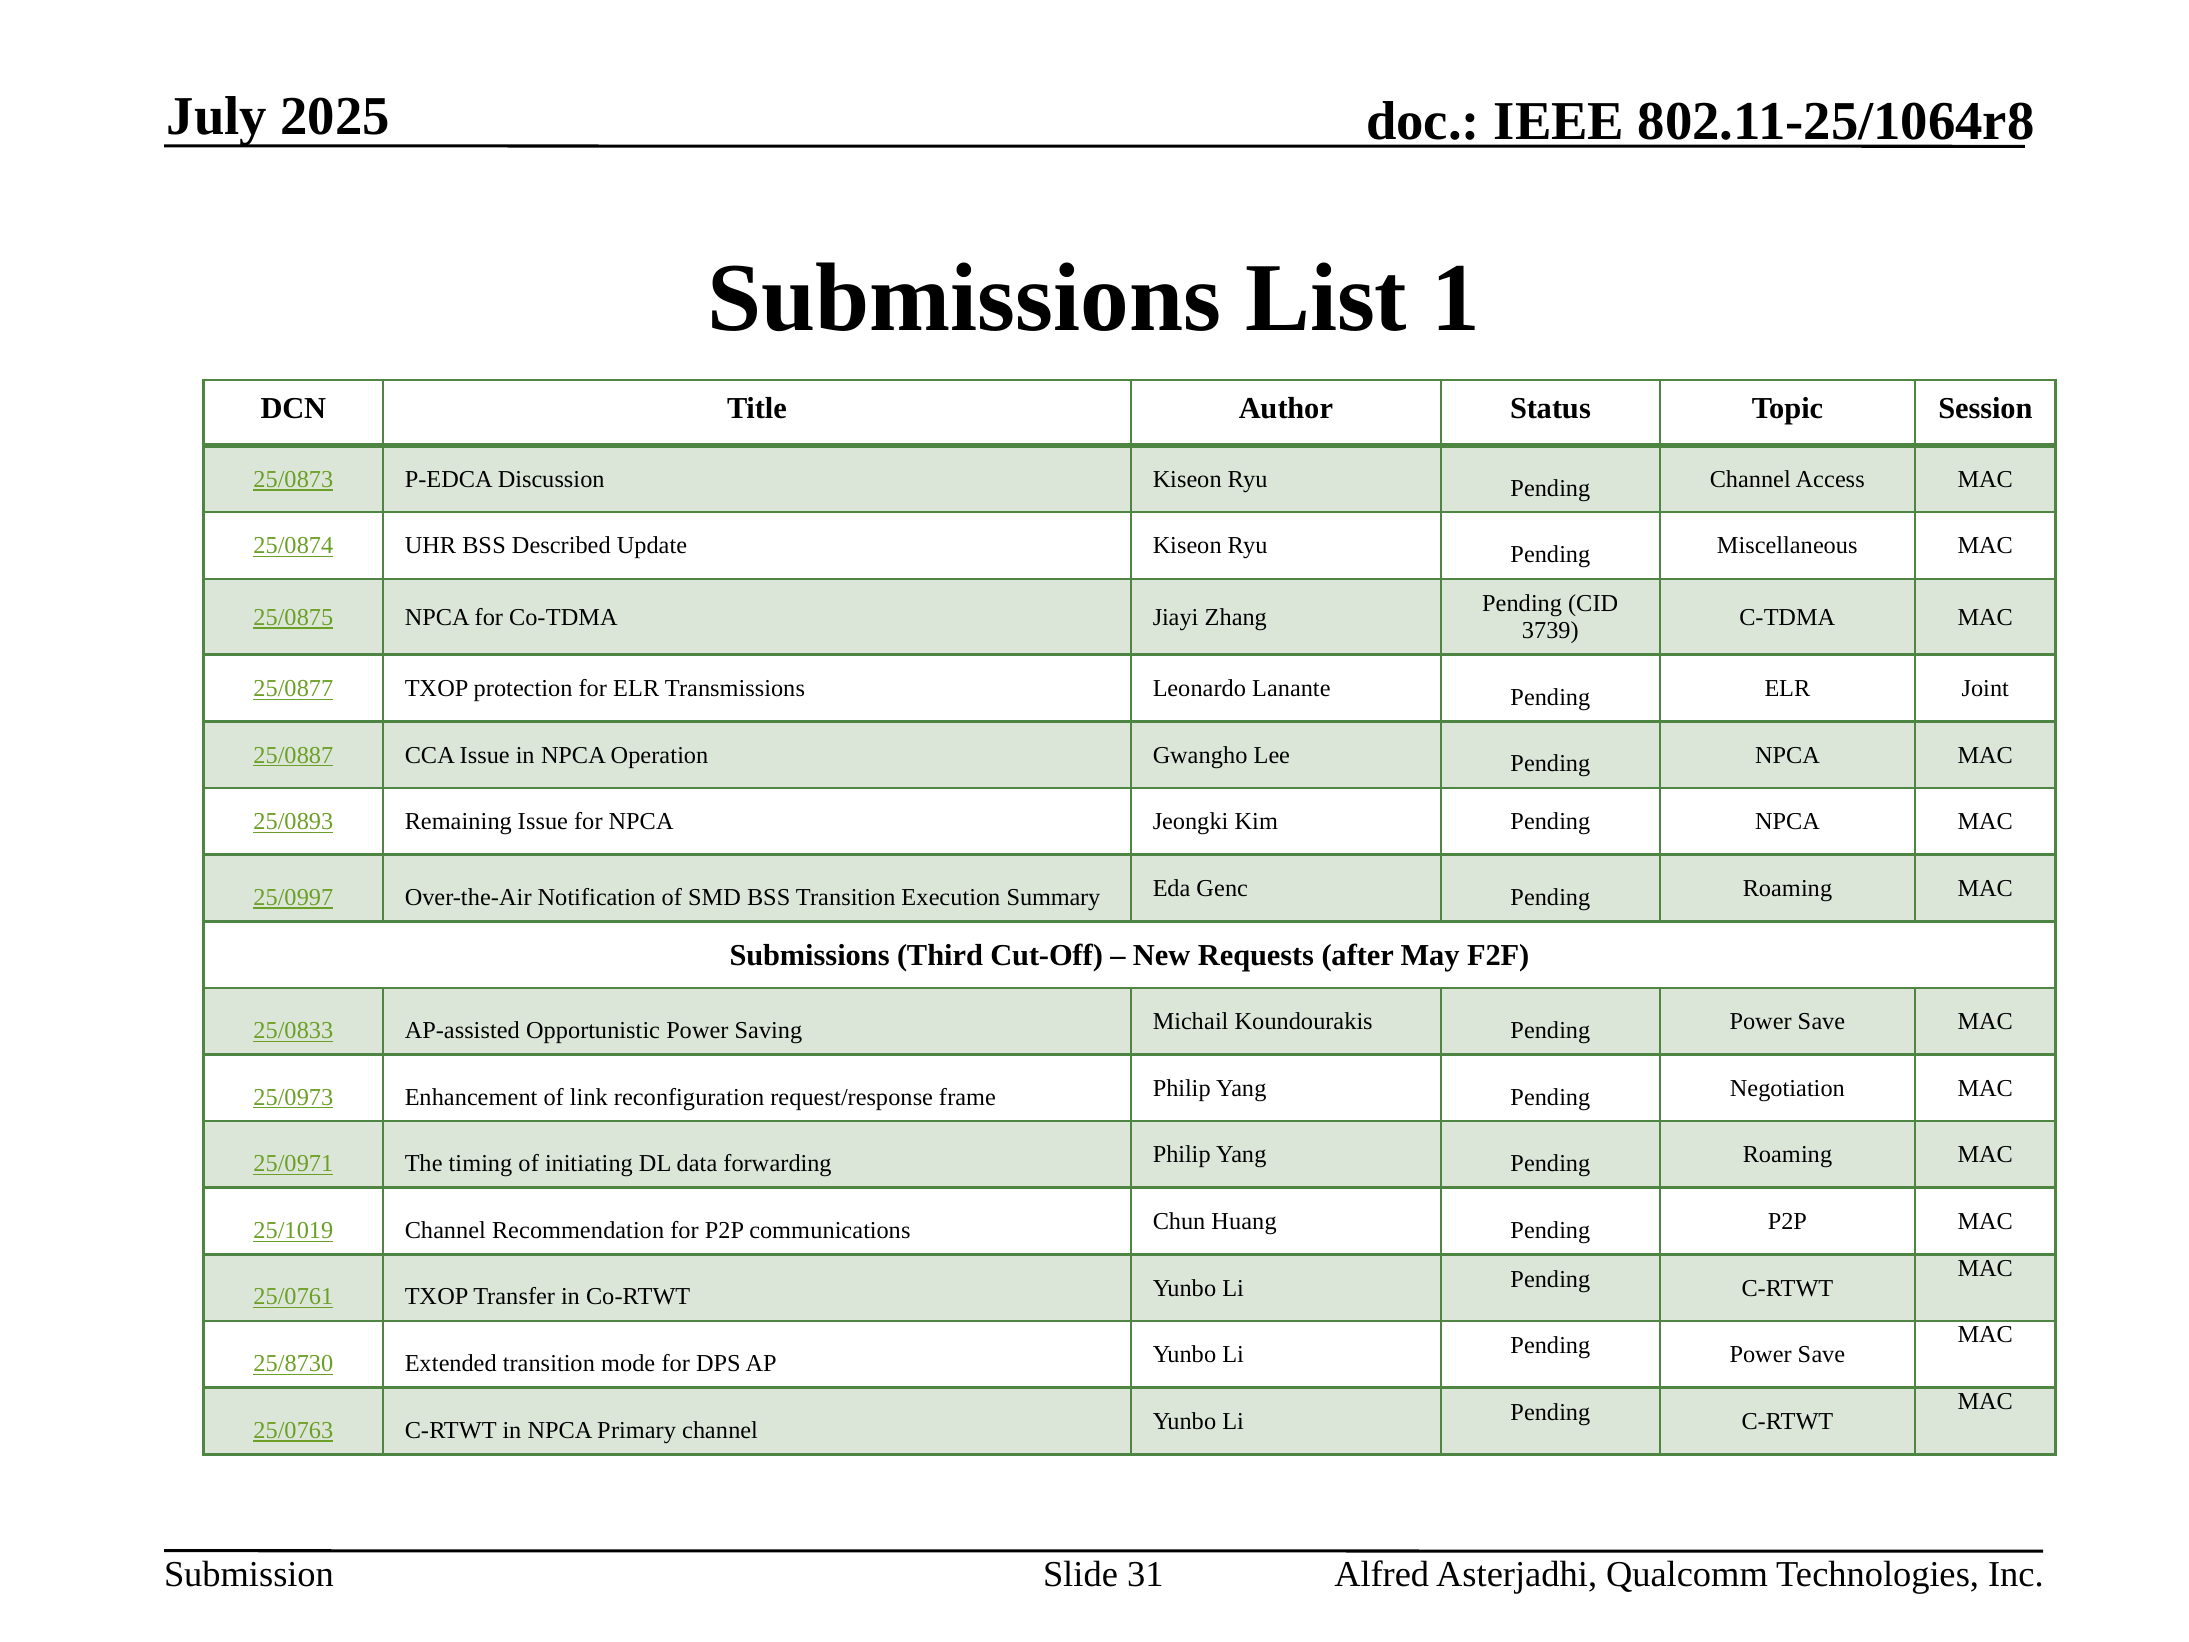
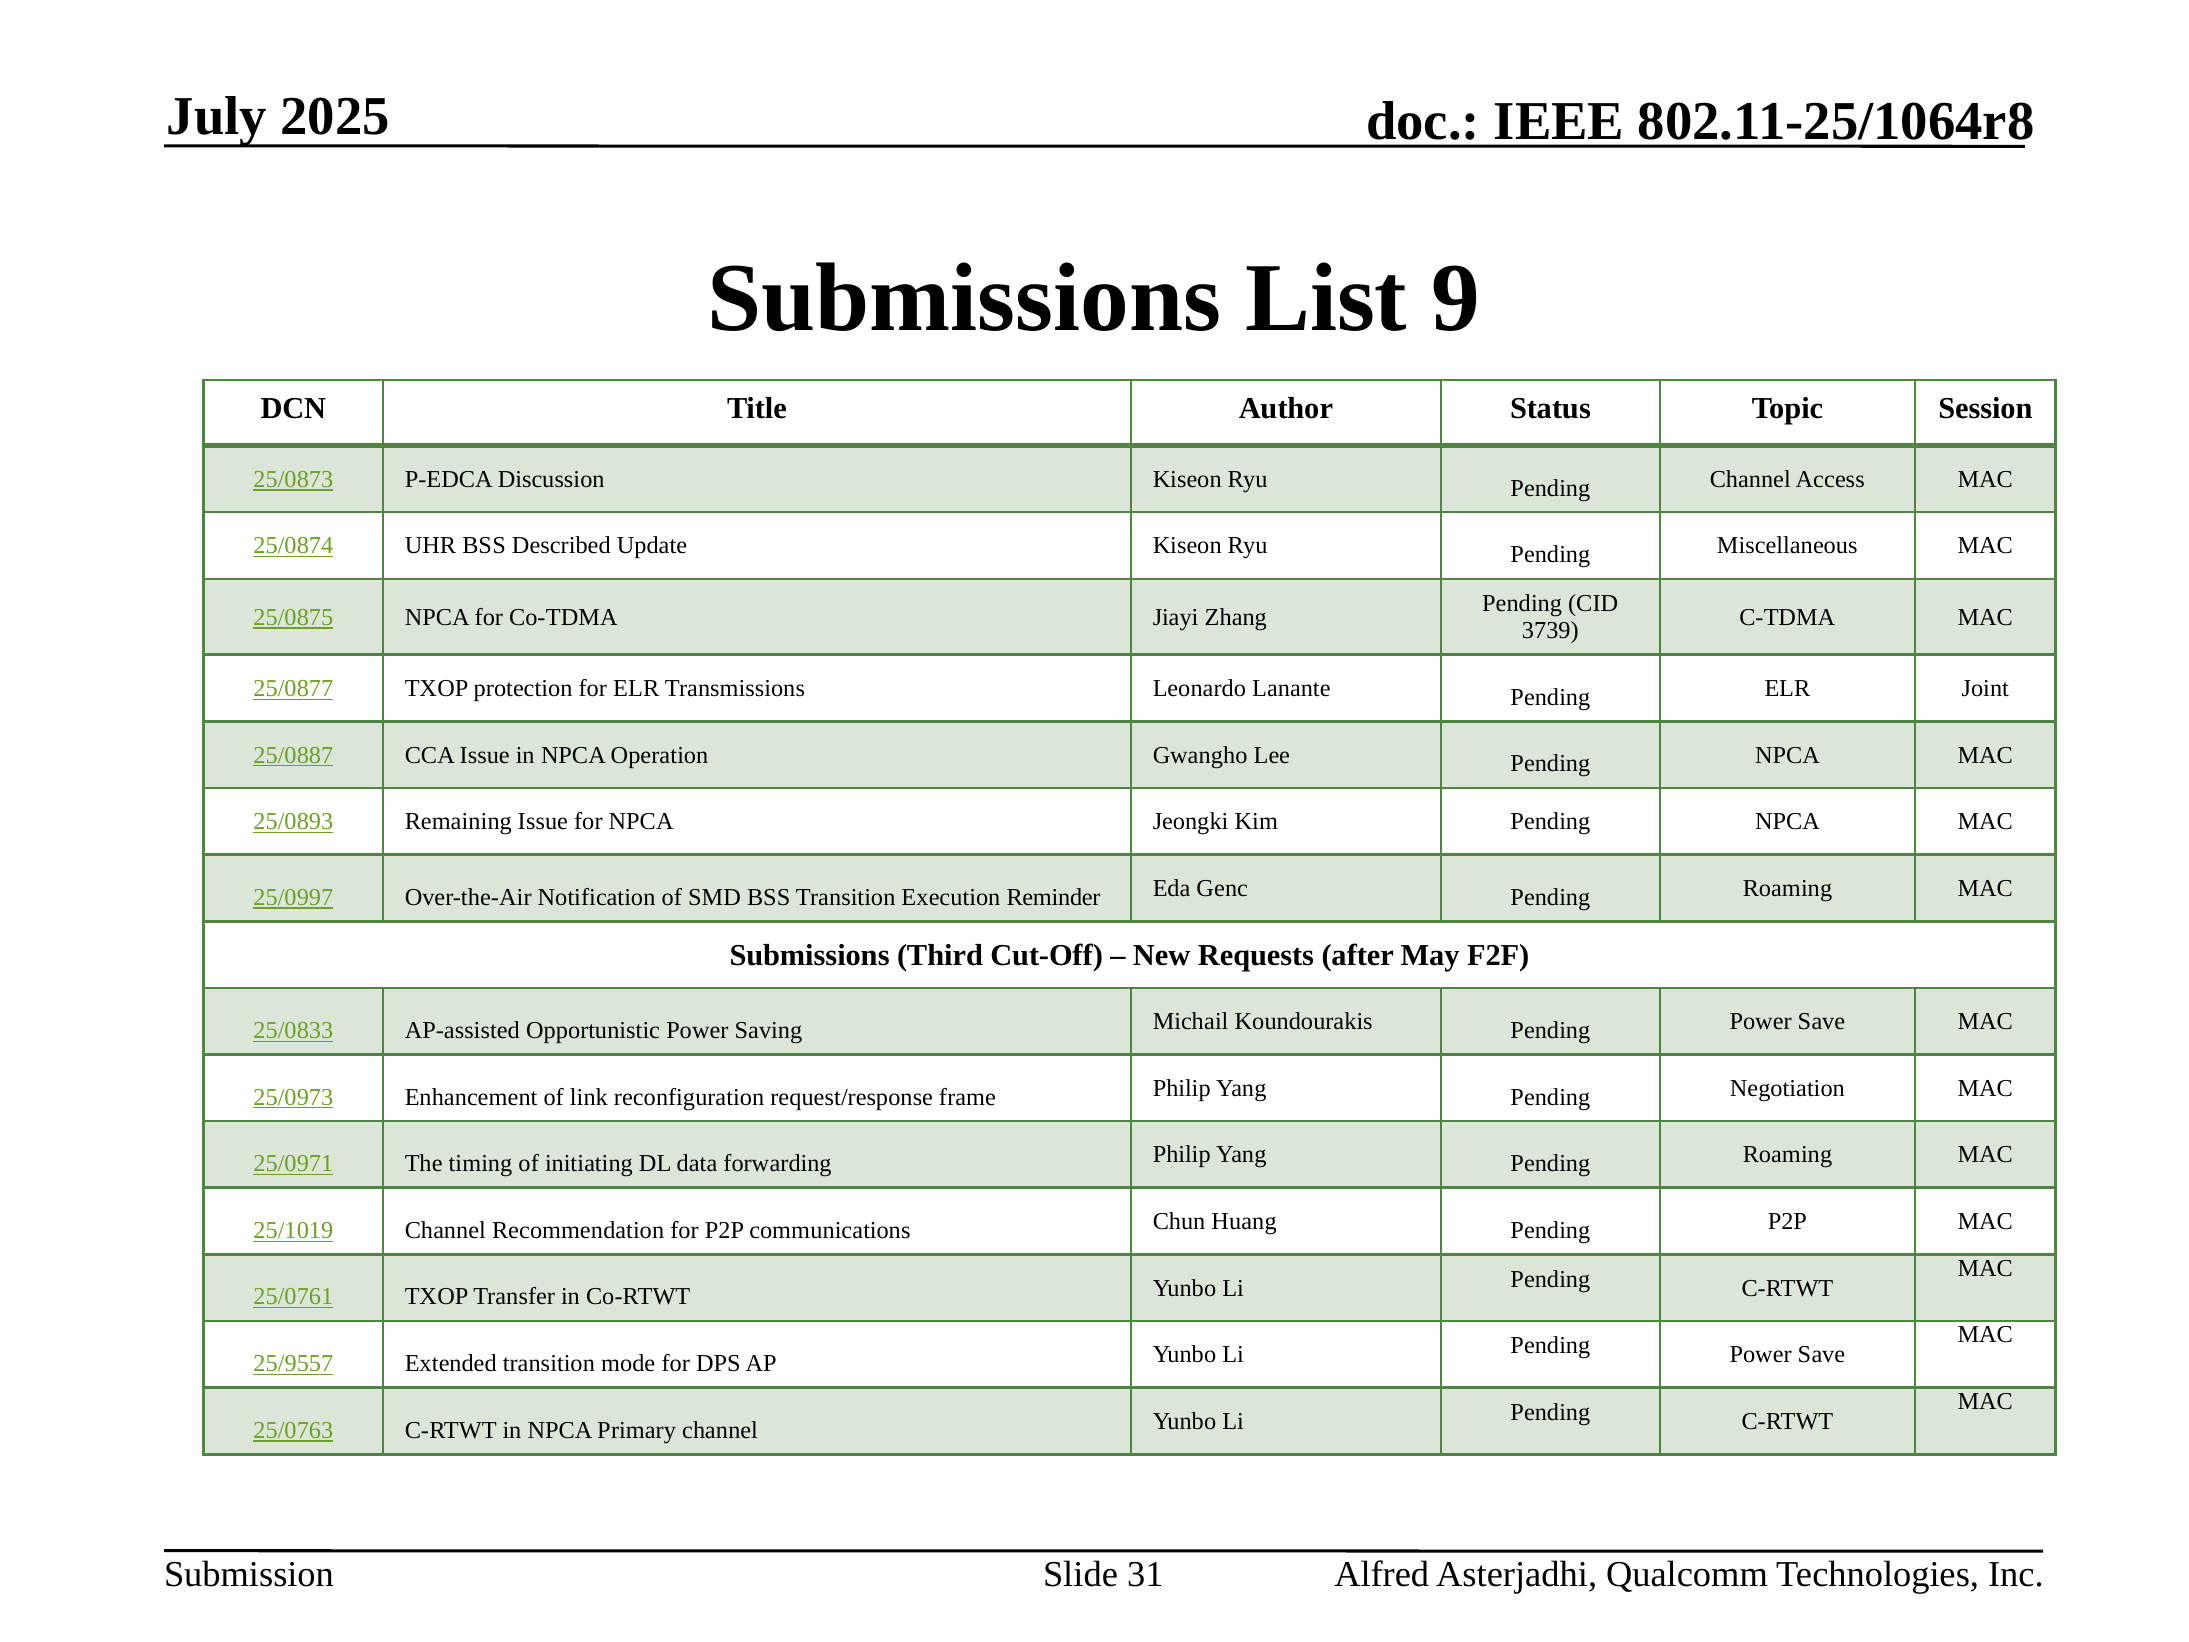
1: 1 -> 9 (1456, 298)
Summary: Summary -> Reminder (1054, 897)
25/8730: 25/8730 -> 25/9557 (293, 1363)
